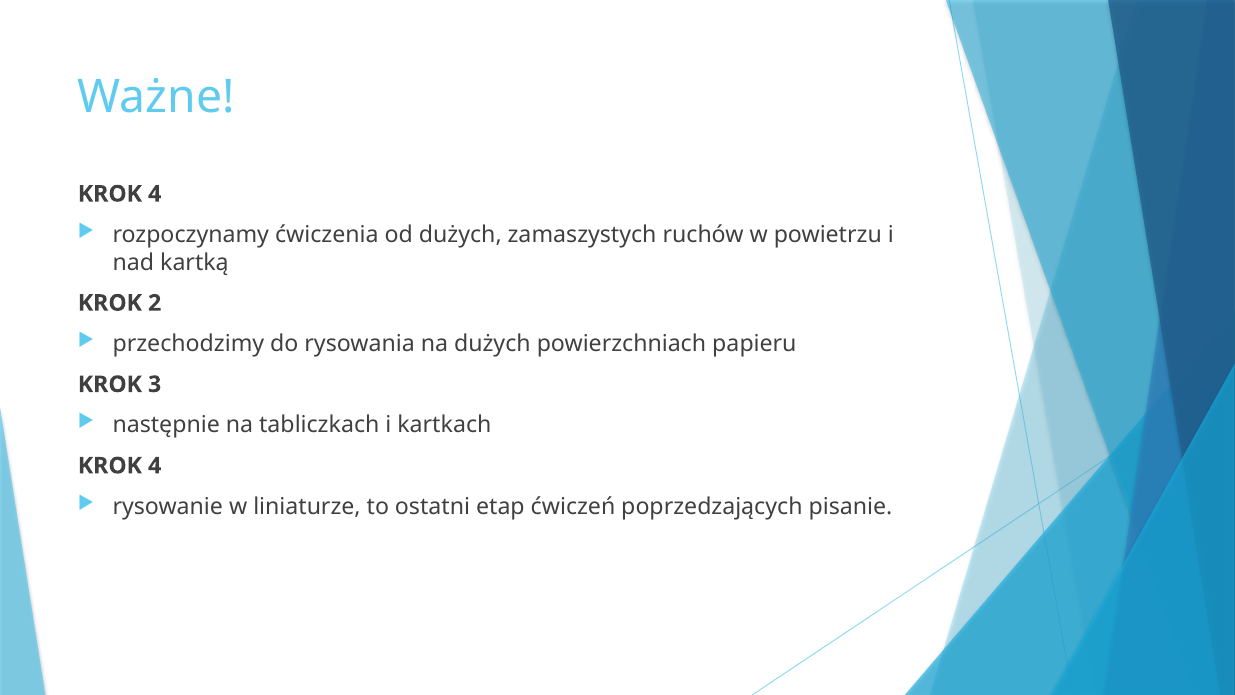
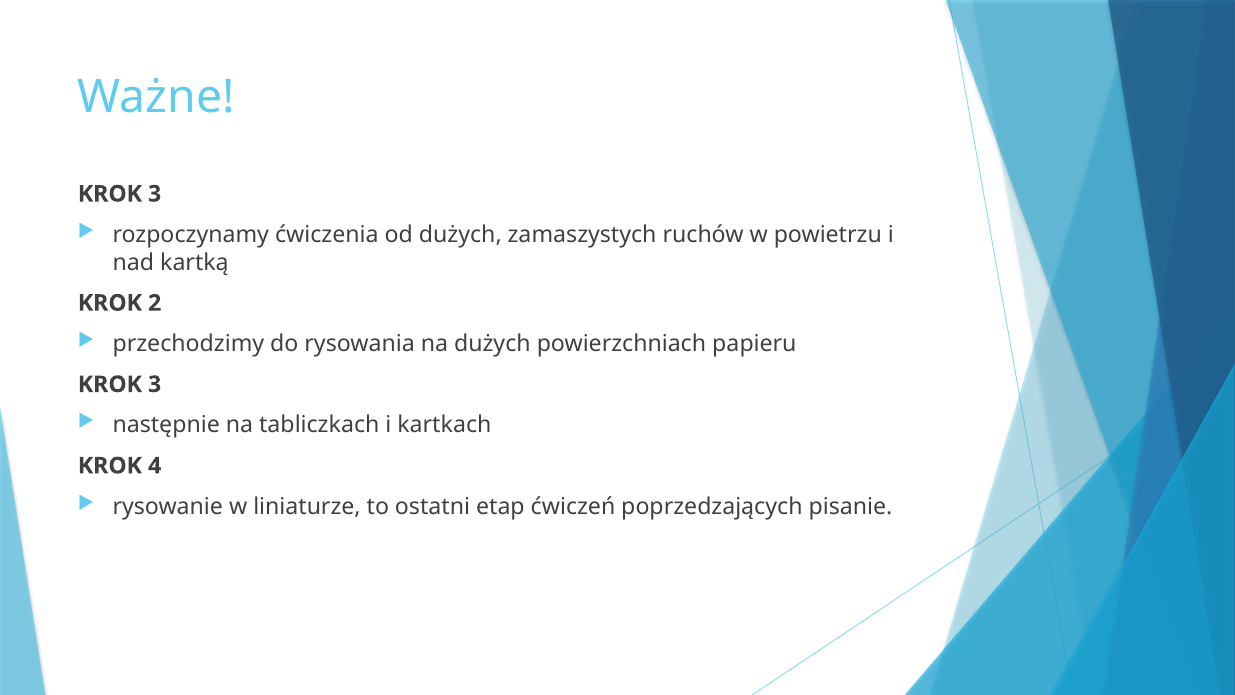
4: 4 -> 3 (155, 194)
